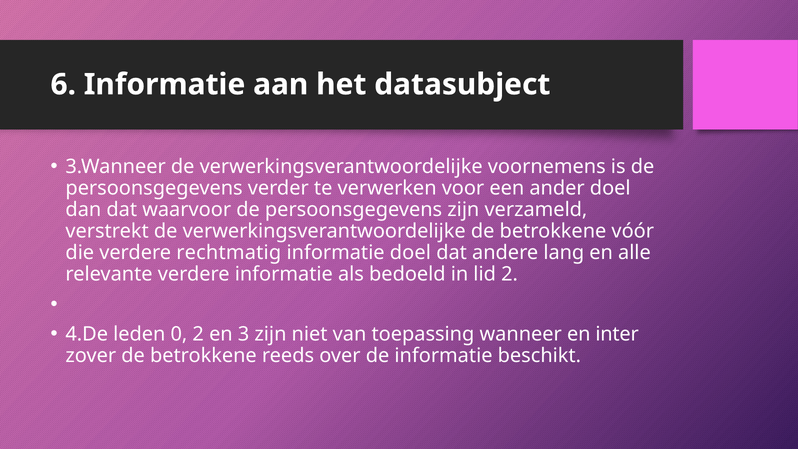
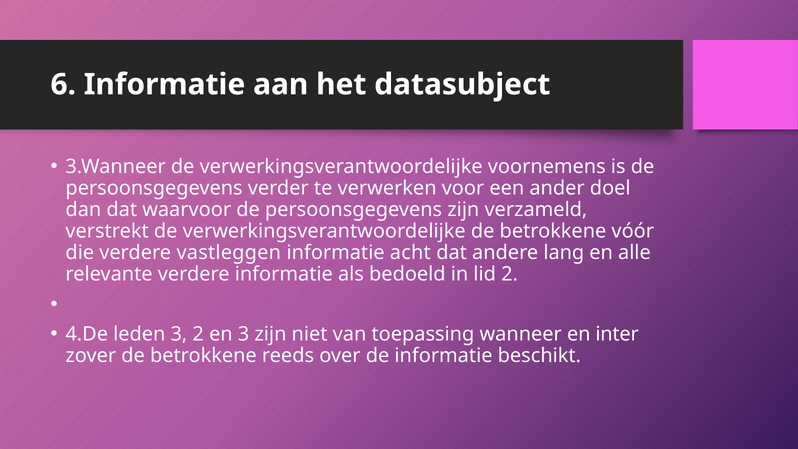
rechtmatig: rechtmatig -> vastleggen (229, 253)
informatie doel: doel -> acht (410, 253)
leden 0: 0 -> 3 (179, 334)
